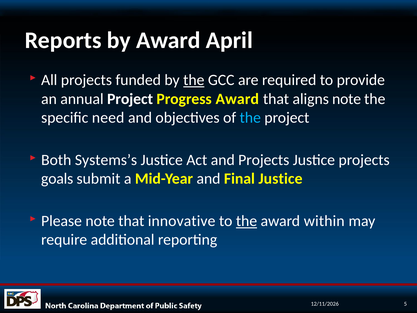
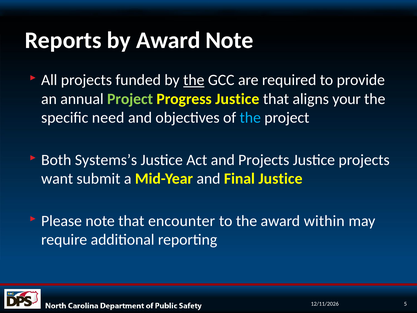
Award April: April -> Note (229, 40)
Project colour: white -> light green (130, 99)
Progress Award: Award -> Justice (237, 99)
aligns note: note -> your (347, 99)
goals: goals -> want (57, 179)
innovative: innovative -> encounter (182, 221)
the underline: present -> none (247, 221)
